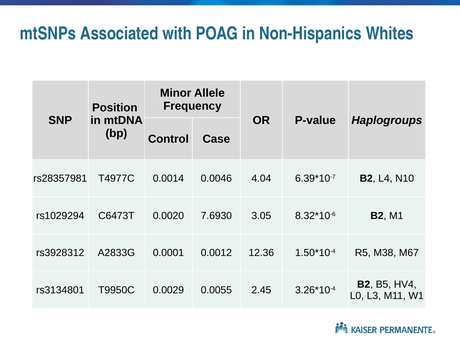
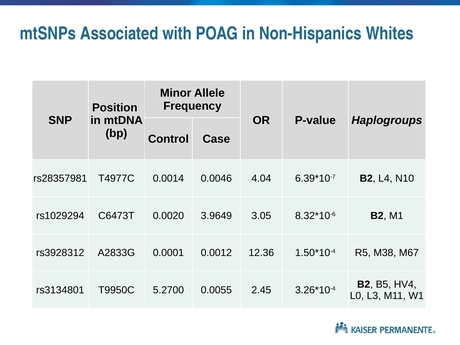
7.6930: 7.6930 -> 3.9649 (216, 216)
0.0029: 0.0029 -> 5.2700 (168, 290)
